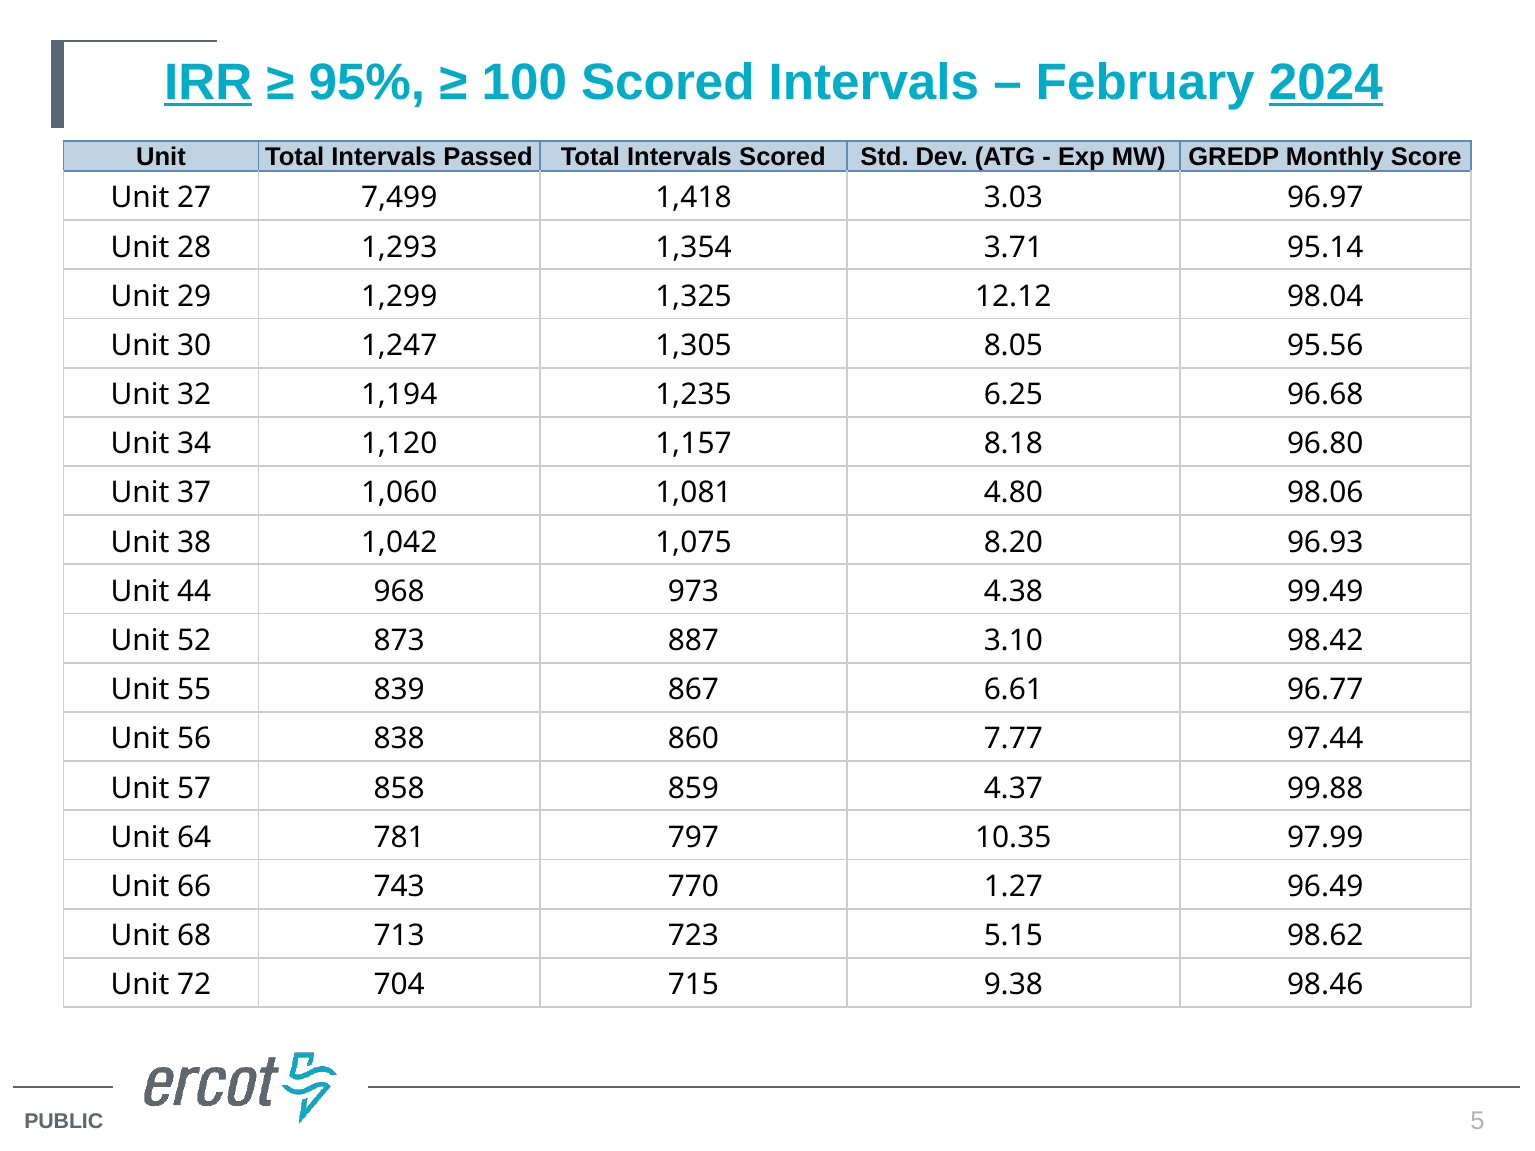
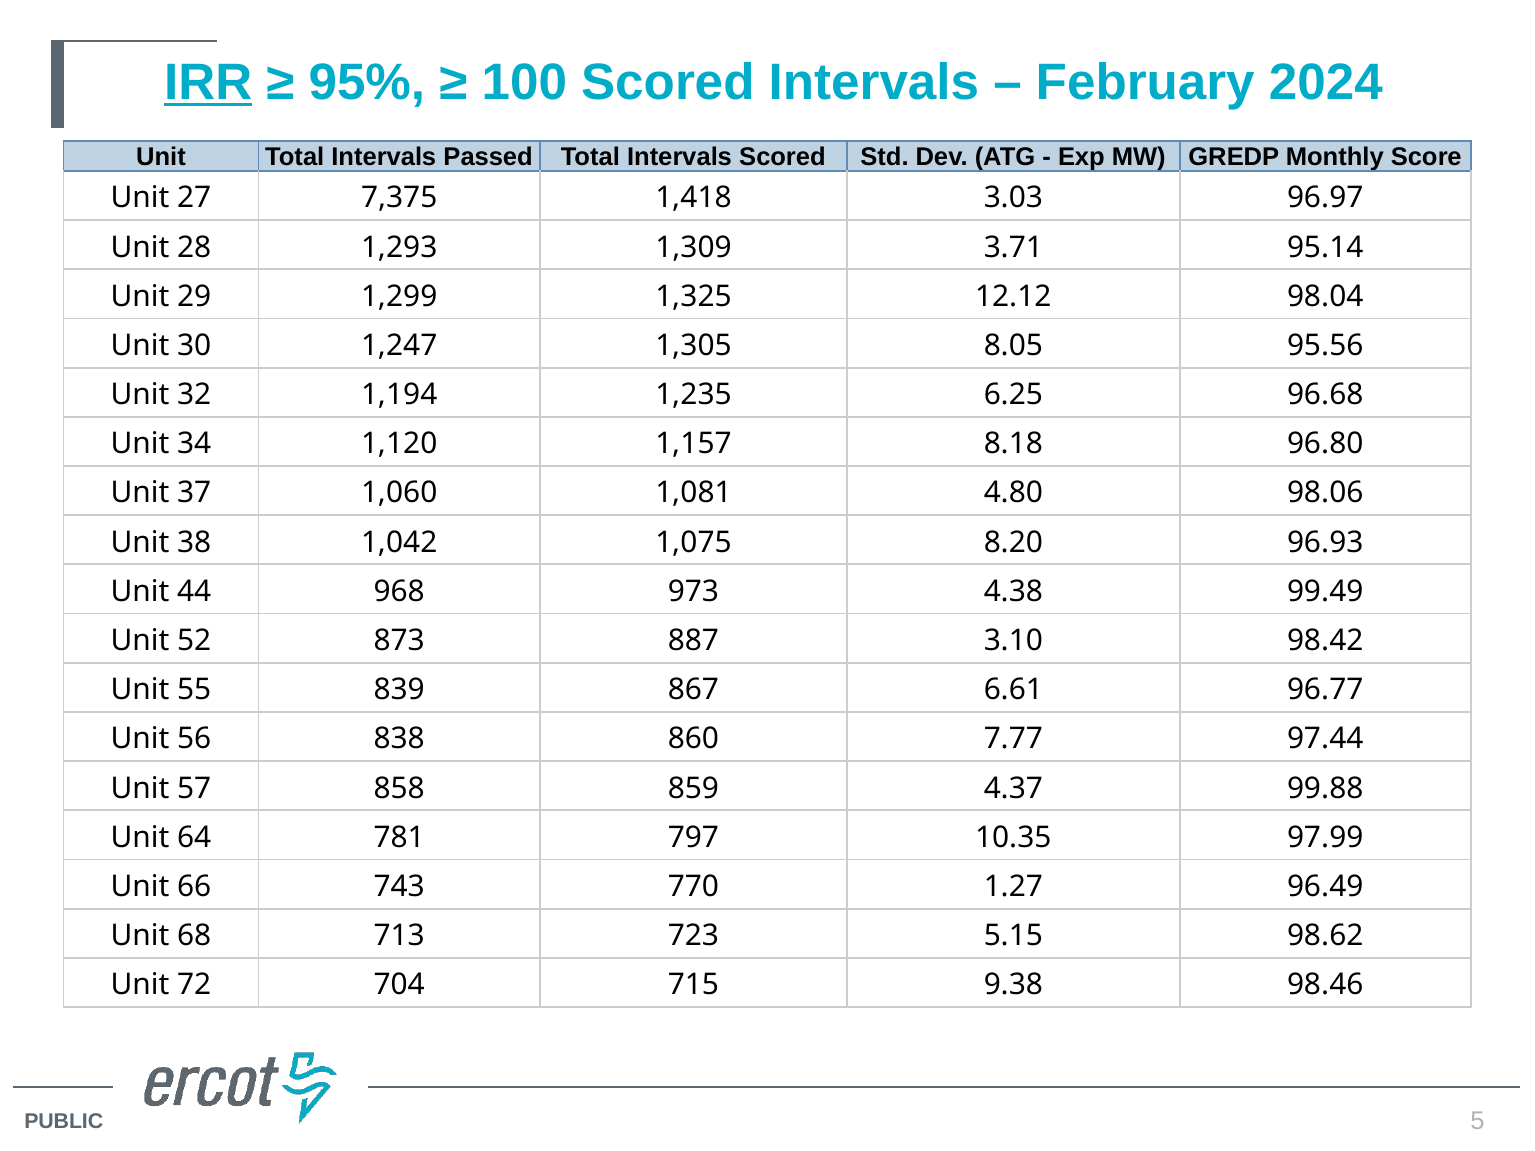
2024 underline: present -> none (1326, 83)
7,499: 7,499 -> 7,375 (399, 198)
1,354: 1,354 -> 1,309 (694, 247)
